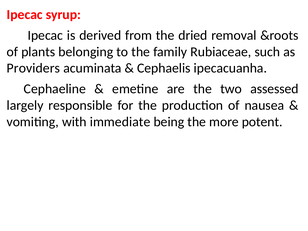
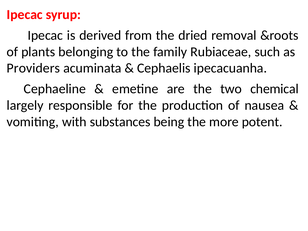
assessed: assessed -> chemical (275, 89)
immediate: immediate -> substances (120, 122)
